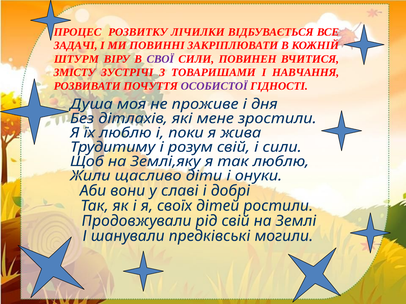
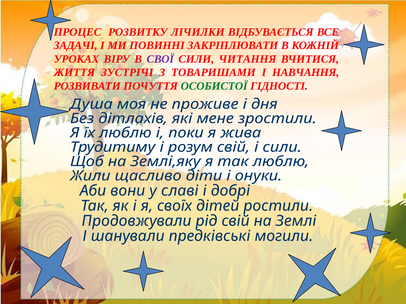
ШТУРМ: ШТУРМ -> УРОКАХ (76, 59)
ПОВИНЕН: ПОВИНЕН -> ЧИТАННЯ (247, 59)
ЗМІСТУ: ЗМІСТУ -> ЖИТТЯ (74, 73)
ОСОБИСТОЇ colour: purple -> green (214, 86)
